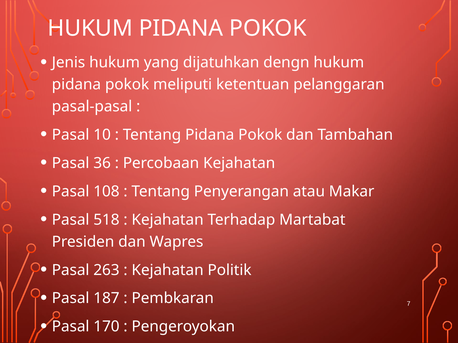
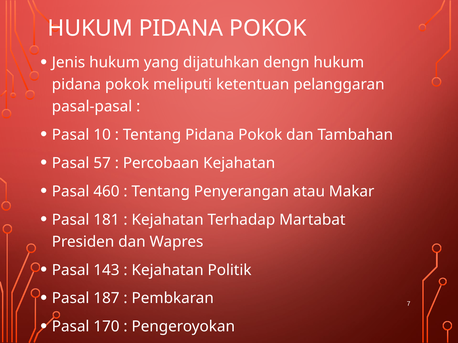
36: 36 -> 57 (102, 163)
108: 108 -> 460 (106, 192)
518: 518 -> 181 (106, 220)
263: 263 -> 143 (106, 270)
